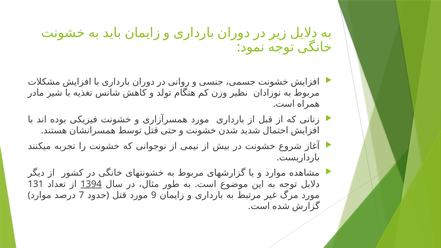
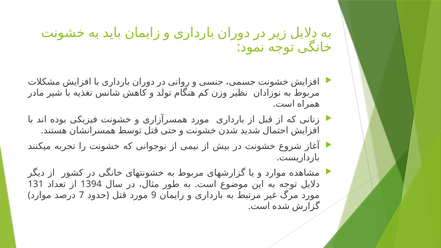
1394 underline: present -> none (91, 184)
